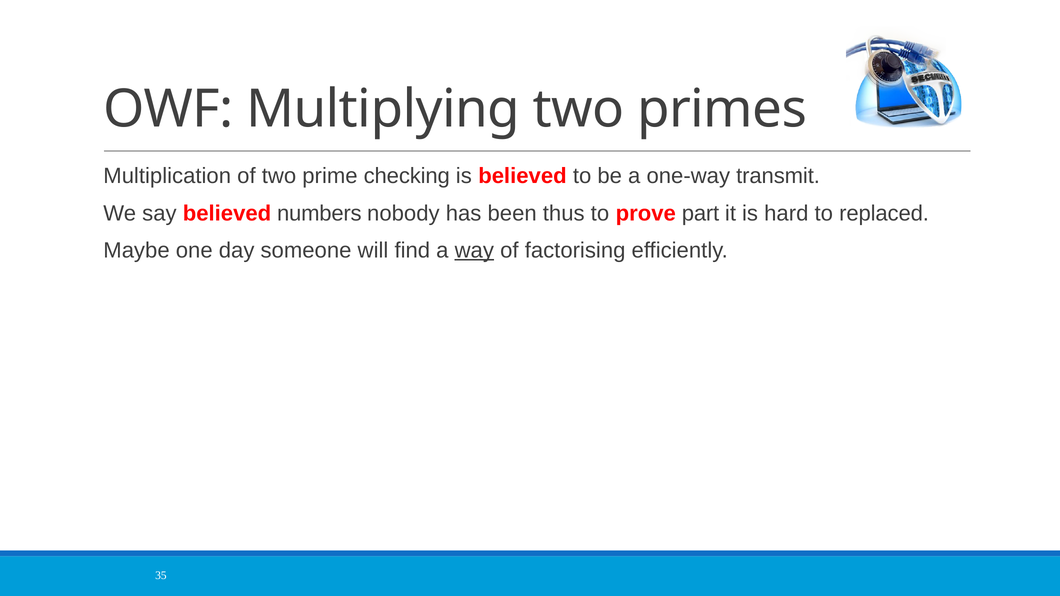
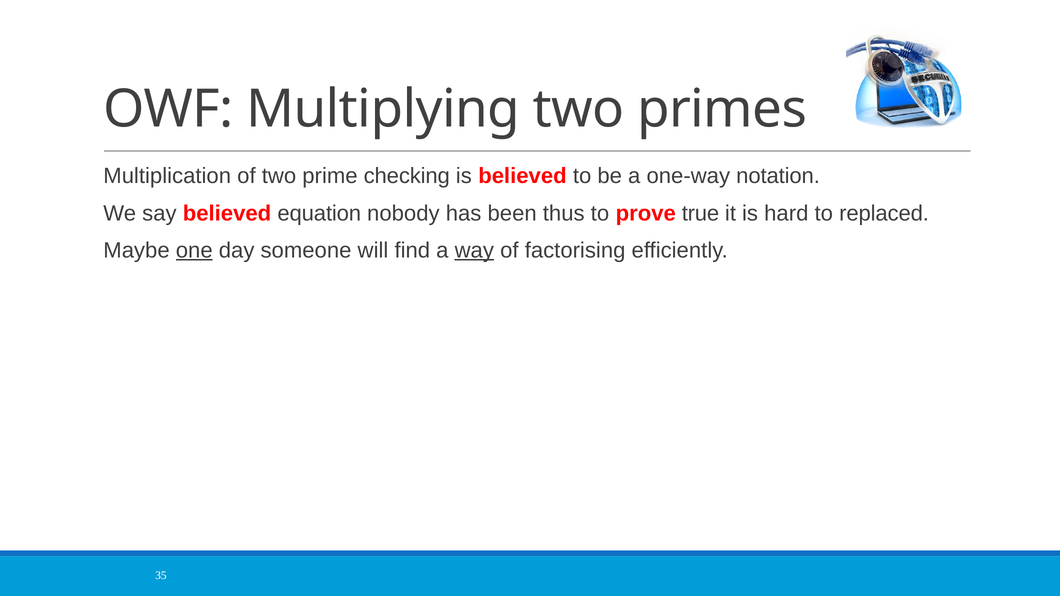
transmit: transmit -> notation (778, 176)
numbers: numbers -> equation (319, 213)
part: part -> true (701, 213)
one underline: none -> present (194, 250)
